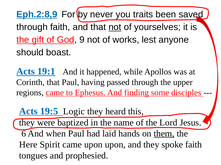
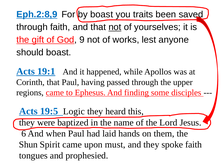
by never: never -> boast (102, 15)
them underline: present -> none (164, 134)
Here: Here -> Shun (28, 145)
upon upon: upon -> must (115, 145)
